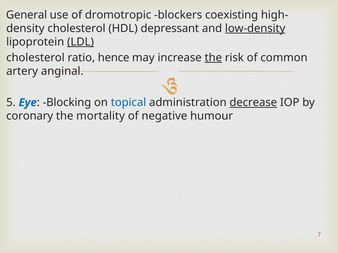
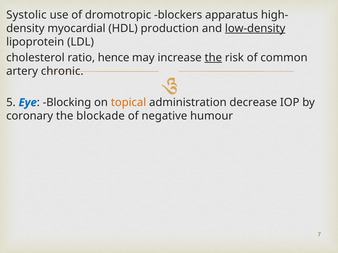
General: General -> Systolic (26, 15)
coexisting: coexisting -> apparatus (232, 15)
cholesterol: cholesterol -> myocardial (76, 28)
depressant: depressant -> production (170, 28)
LDL underline: present -> none (81, 42)
anginal: anginal -> chronic (62, 71)
topical colour: blue -> orange (129, 103)
decrease underline: present -> none (253, 103)
mortality: mortality -> blockade (101, 116)
